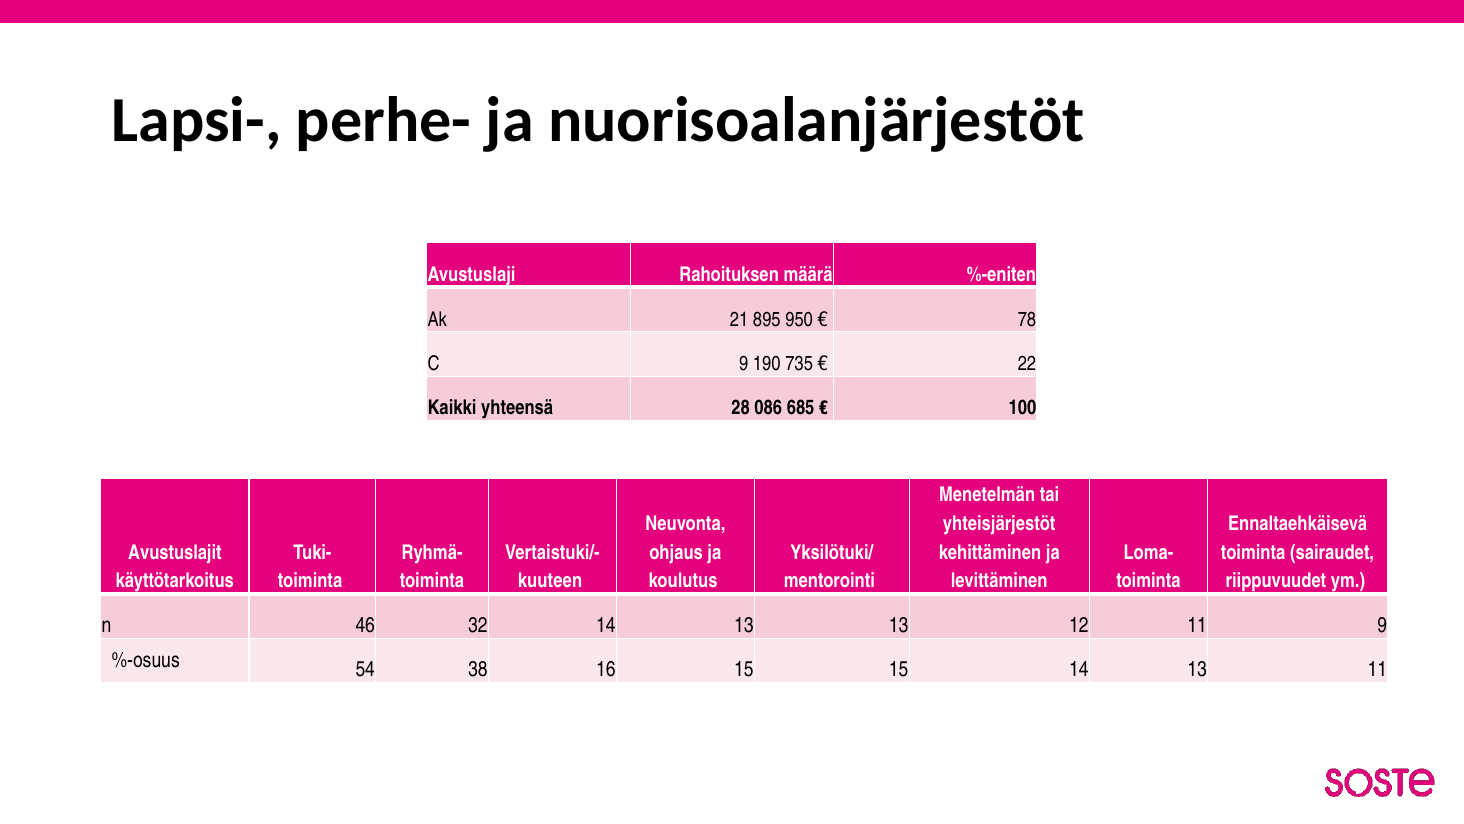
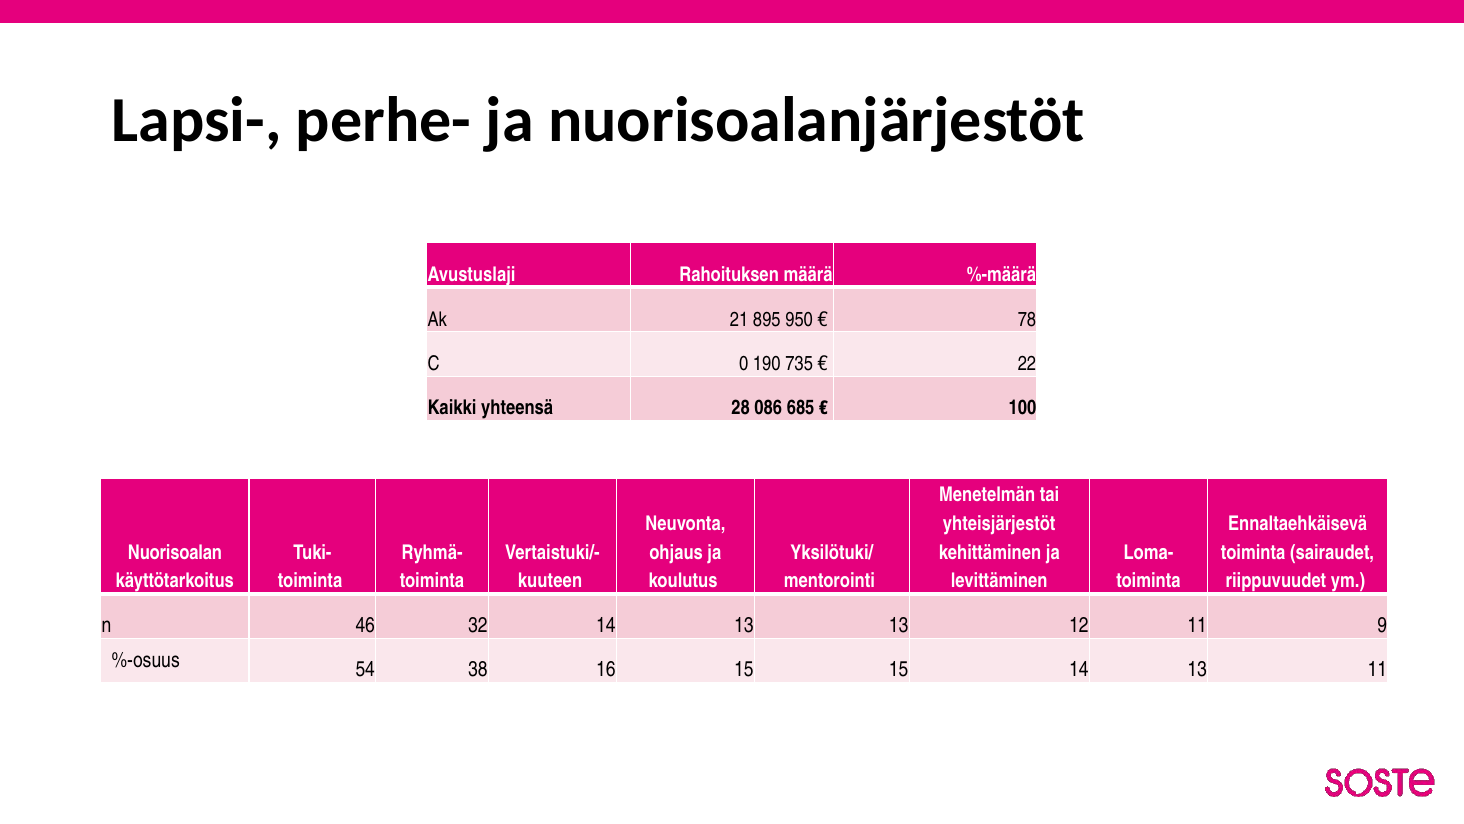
%-eniten: %-eniten -> %-määrä (1002, 274)
C 9: 9 -> 0 (744, 364)
Avustuslajit: Avustuslajit -> Nuorisoalan (175, 552)
